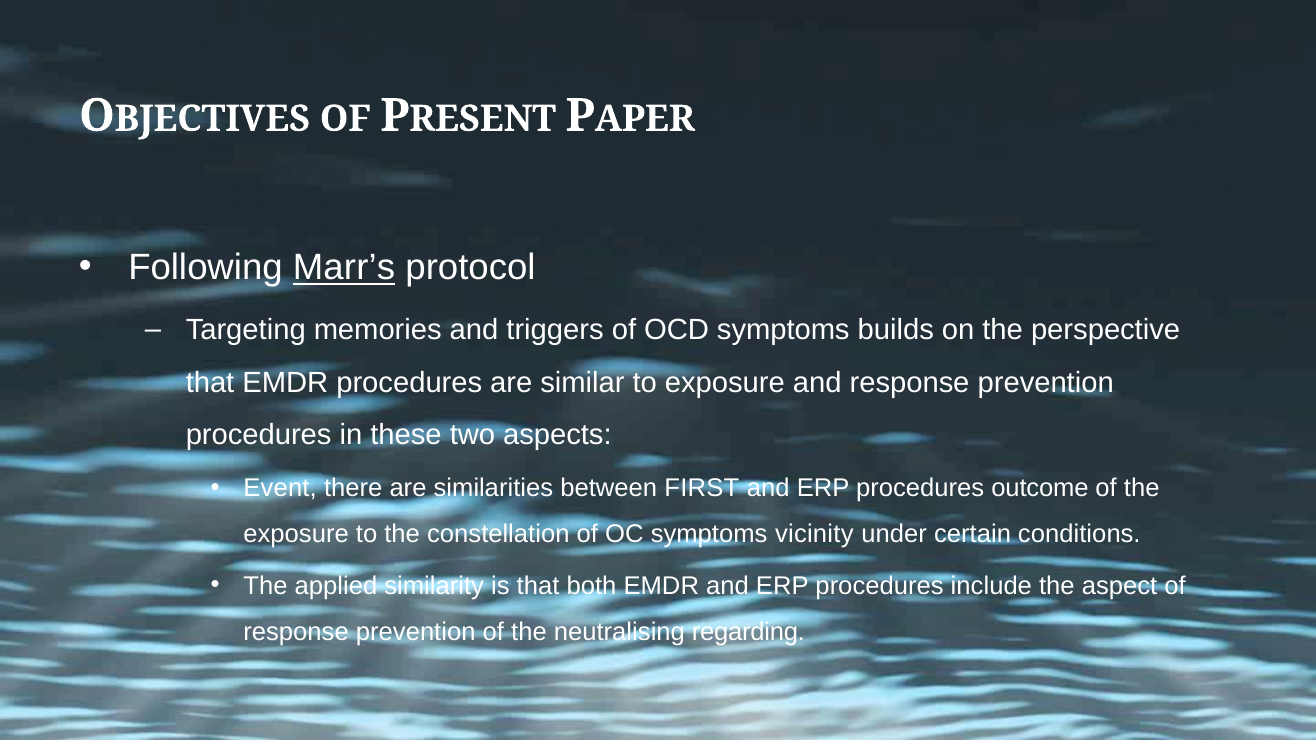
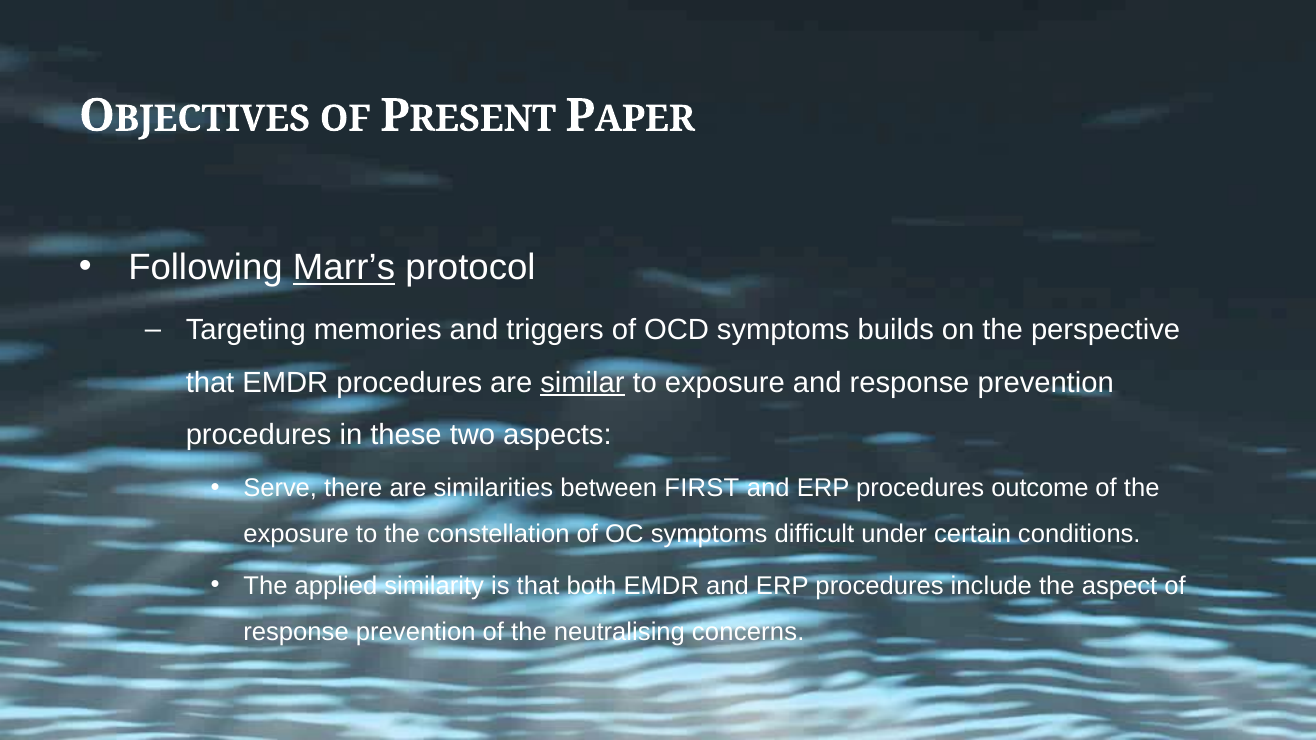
similar underline: none -> present (582, 383)
Event: Event -> Serve (280, 489)
vicinity: vicinity -> difficult (814, 535)
regarding: regarding -> concerns (748, 632)
